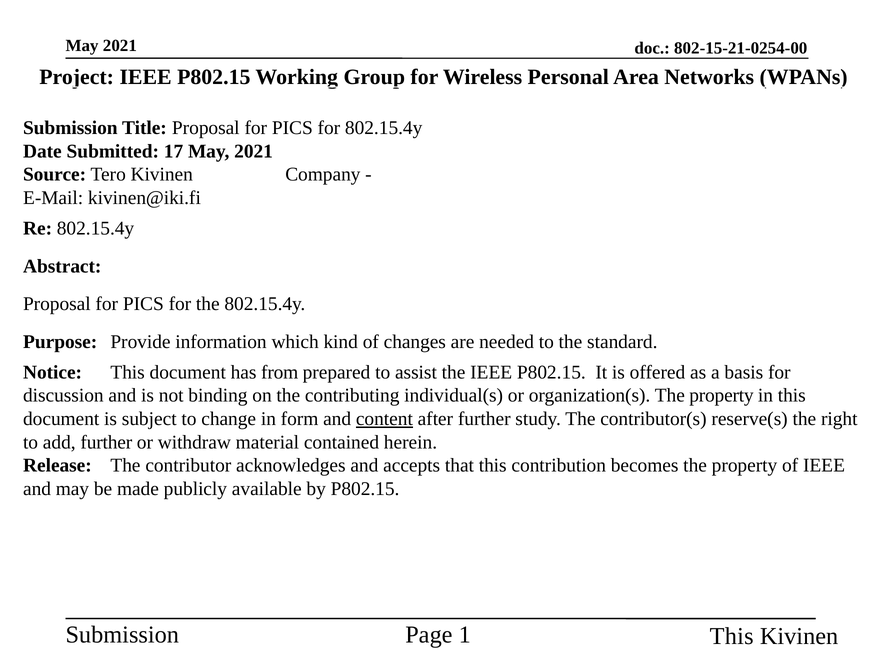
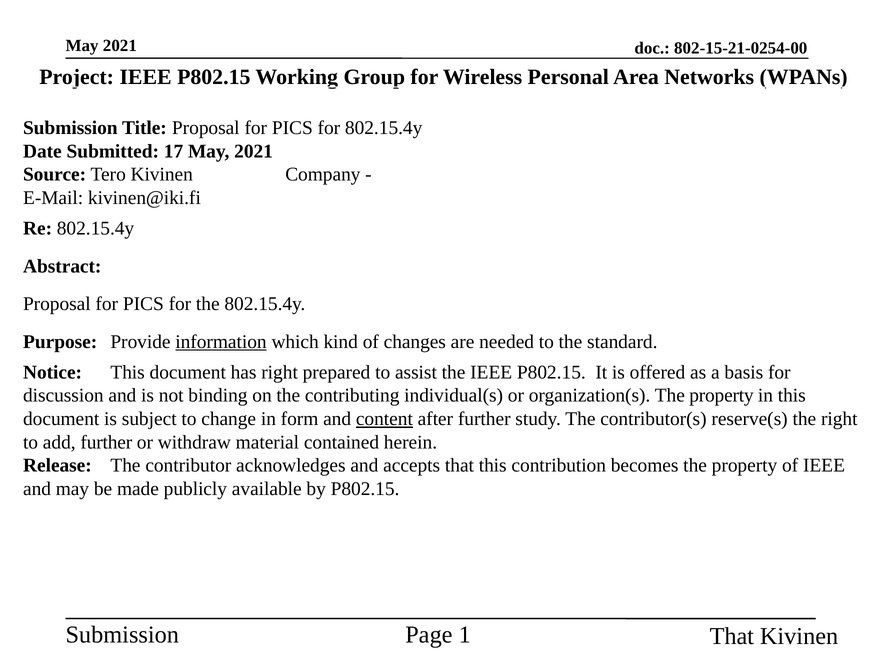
information underline: none -> present (221, 342)
has from: from -> right (280, 373)
This: This -> That (732, 637)
